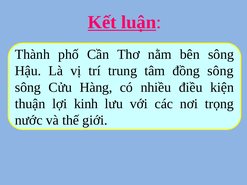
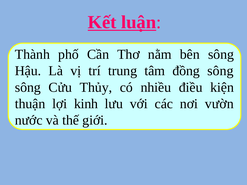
Hàng: Hàng -> Thủy (96, 87)
trọng: trọng -> vườn (219, 104)
